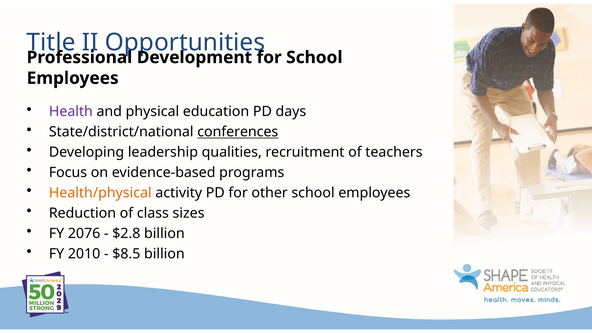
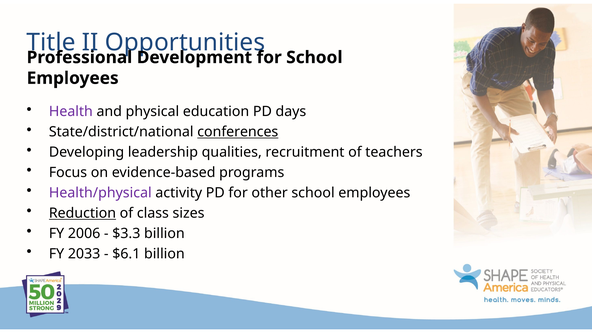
Health/physical colour: orange -> purple (100, 193)
Reduction underline: none -> present (82, 213)
2076: 2076 -> 2006 (84, 233)
$2.8: $2.8 -> $3.3 (126, 233)
2010: 2010 -> 2033 (84, 254)
$8.5: $8.5 -> $6.1 (126, 254)
